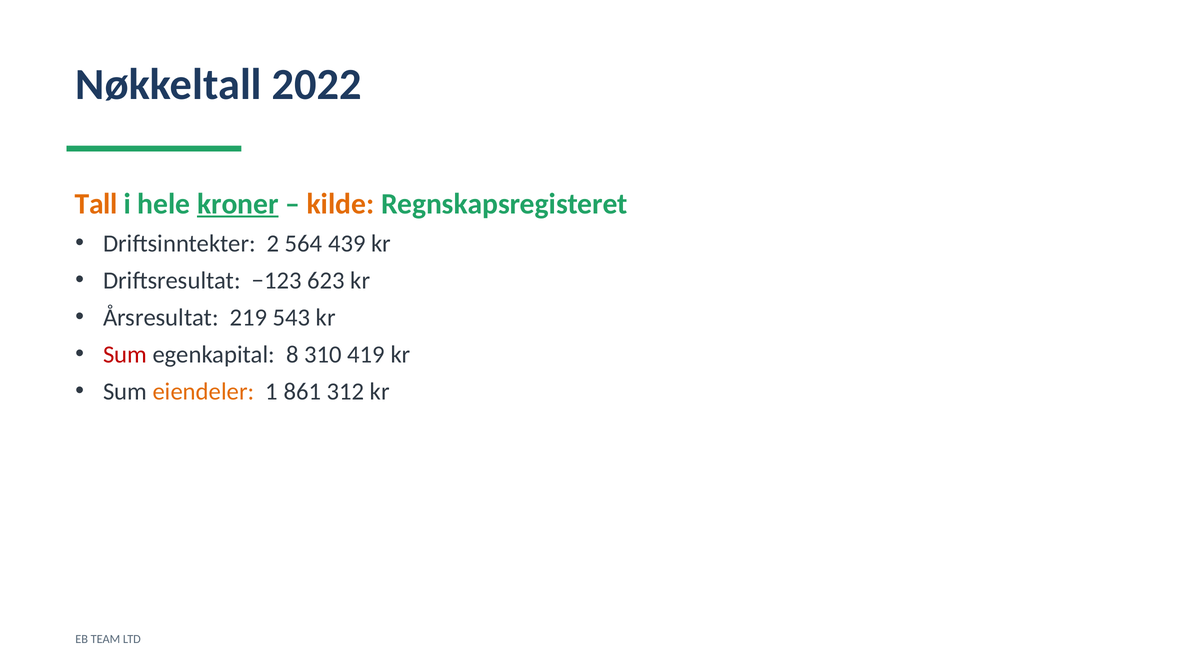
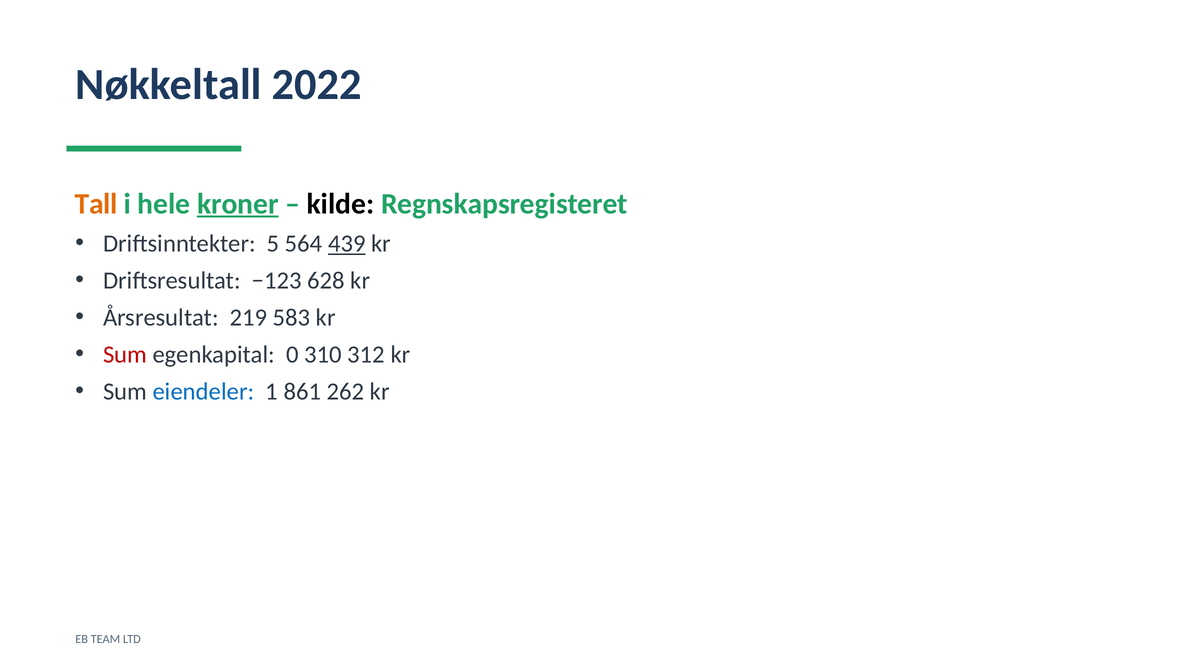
kilde colour: orange -> black (340, 204)
2: 2 -> 5 (273, 243)
439 underline: none -> present (347, 243)
623: 623 -> 628 (326, 280)
543: 543 -> 583 (292, 318)
8: 8 -> 0 (292, 355)
419: 419 -> 312 (366, 355)
eiendeler colour: orange -> blue (203, 392)
312: 312 -> 262 (345, 392)
